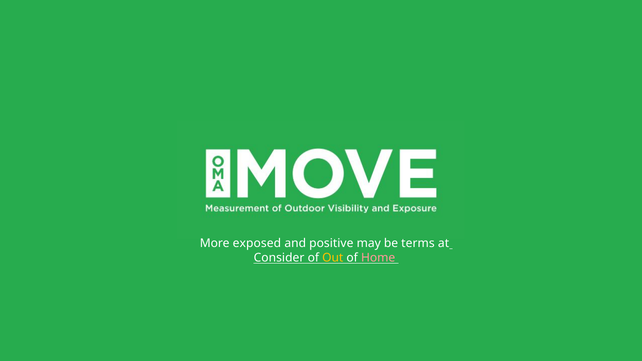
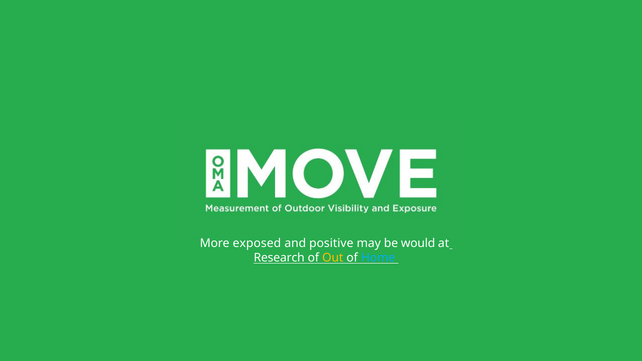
terms: terms -> would (418, 243)
Consider: Consider -> Research (279, 258)
Home colour: pink -> light blue (378, 258)
